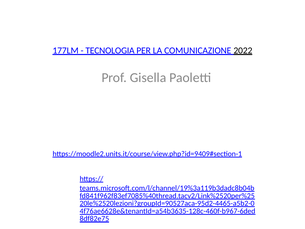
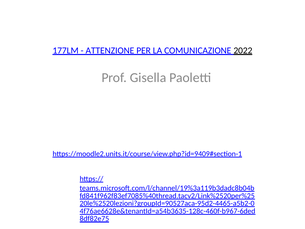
TECNOLOGIA: TECNOLOGIA -> ATTENZIONE (110, 50)
